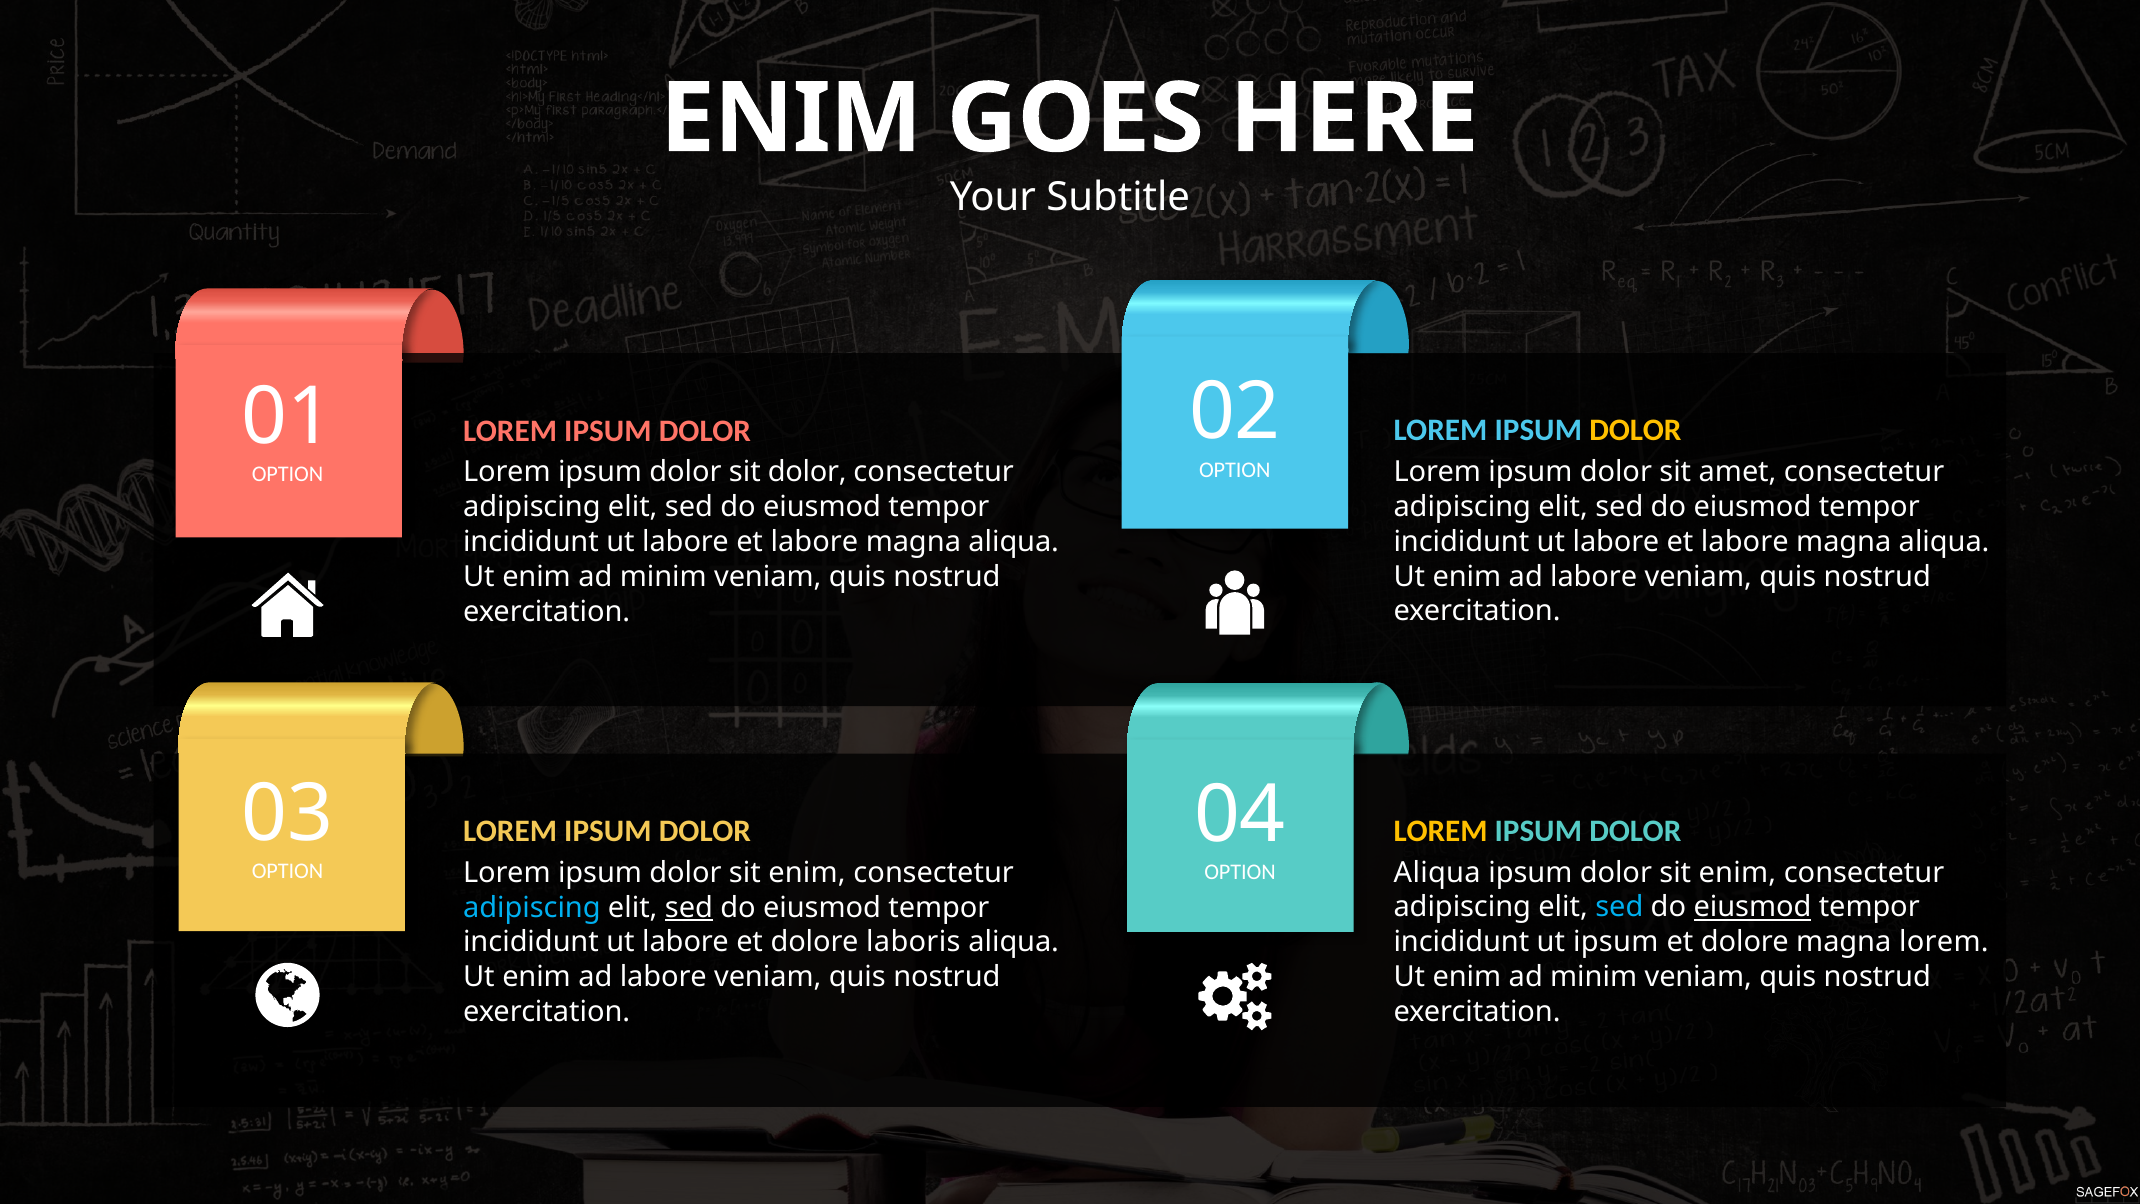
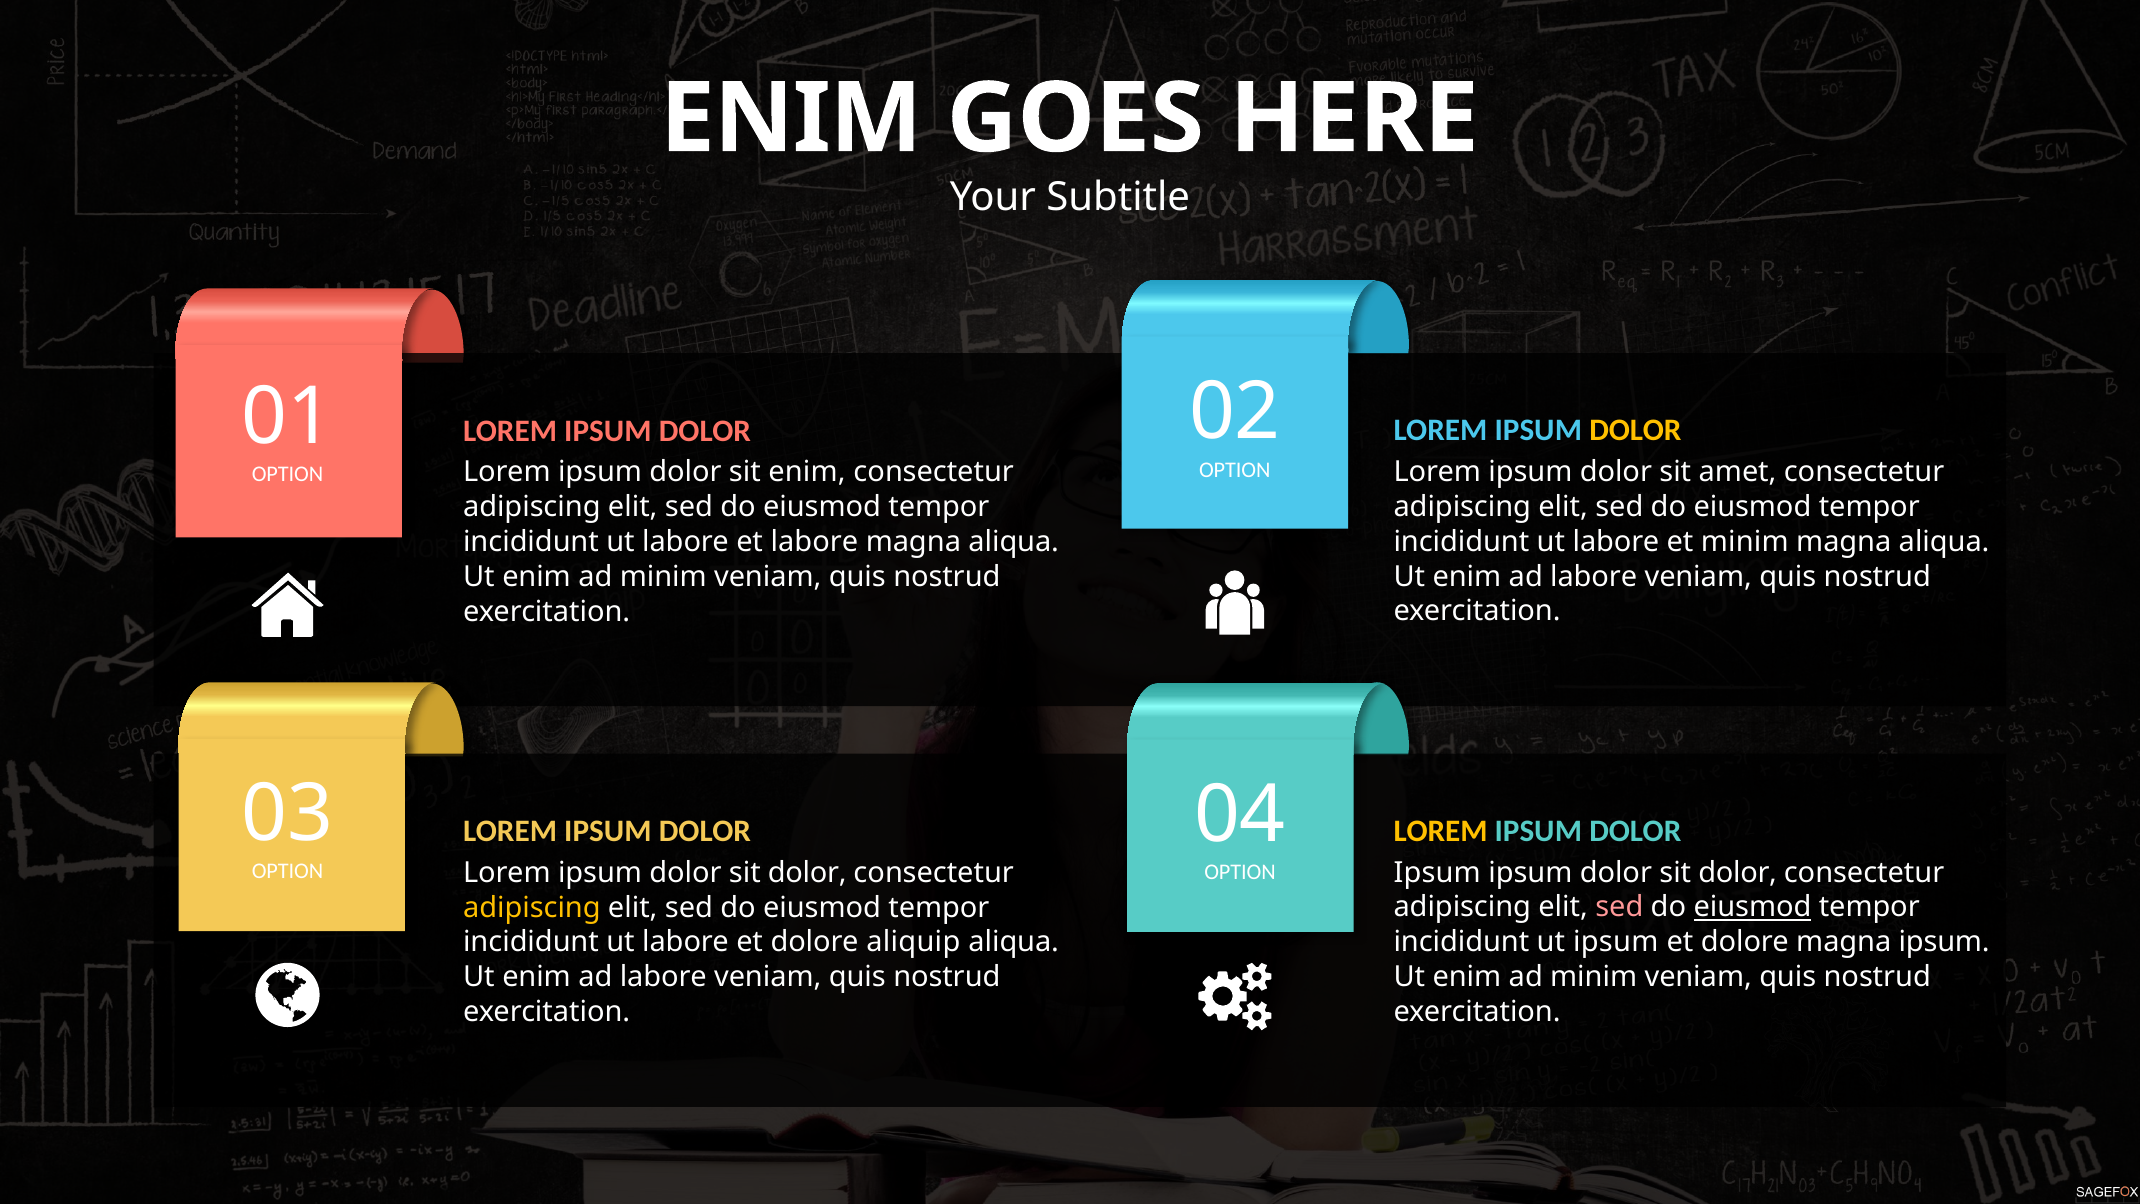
sit dolor: dolor -> enim (807, 472)
labore: labore -> minim (1745, 542)
enim: enim -> dolor (807, 873)
Aliqua: Aliqua -> Ipsum (1437, 872)
enim: enim -> dolor (1738, 872)
sed colour: light blue -> pink (1619, 907)
adipiscing colour: light blue -> yellow (532, 907)
sed underline: present -> none (689, 907)
magna lorem: lorem -> ipsum (1944, 942)
laboris: laboris -> aliquip (913, 942)
